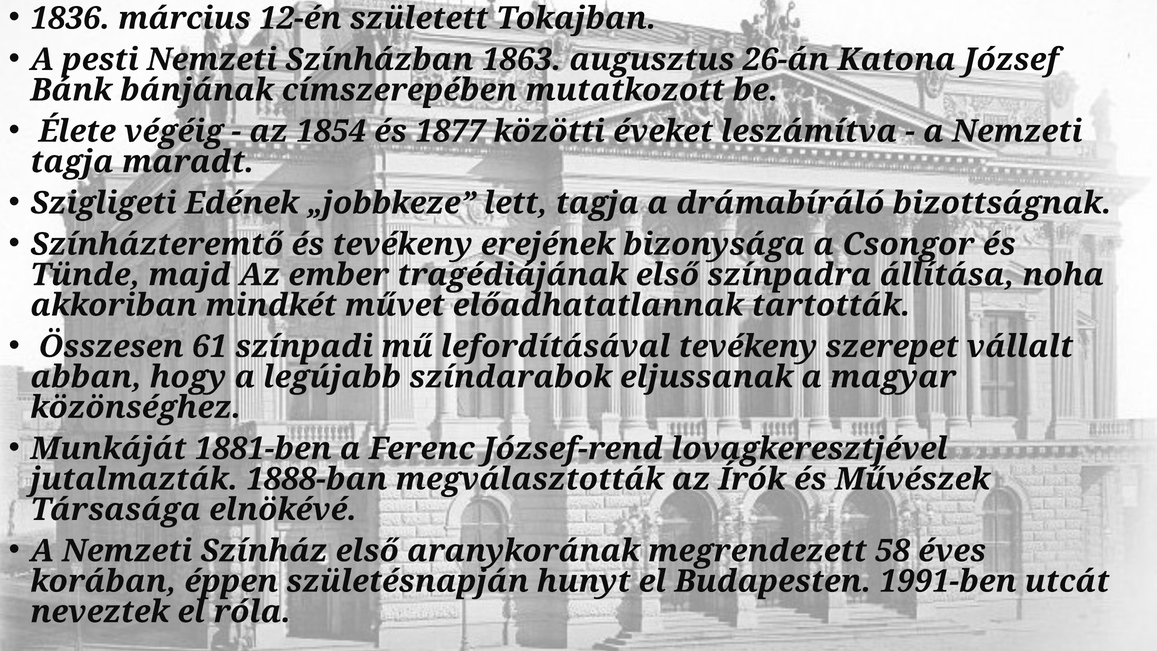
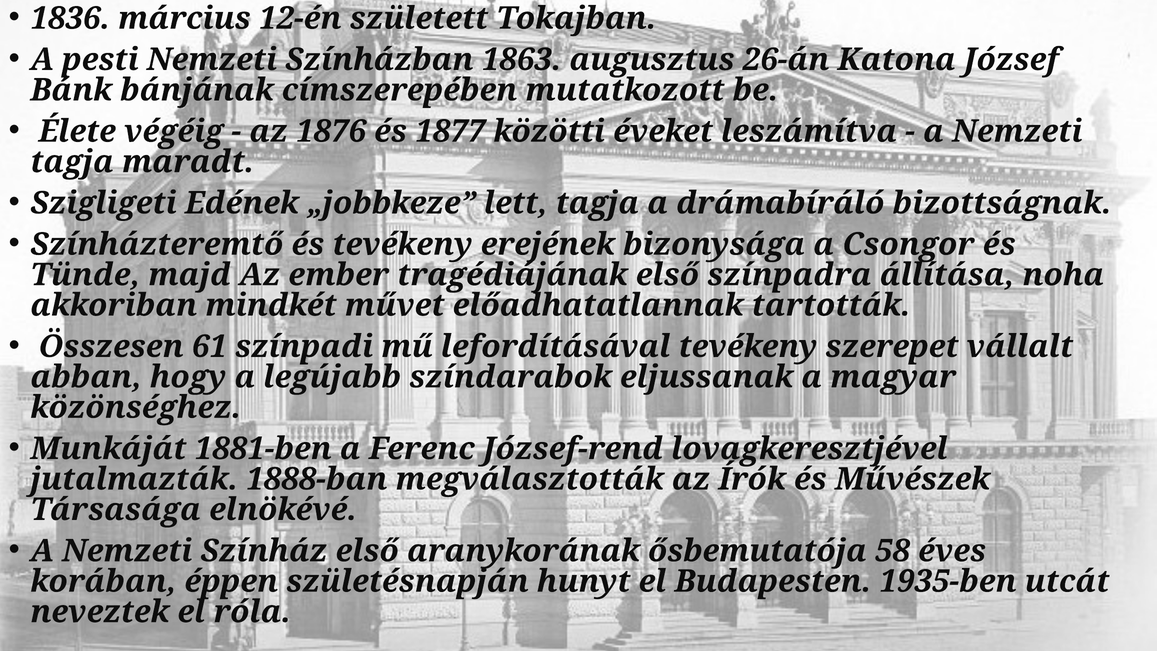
1854: 1854 -> 1876 (331, 131)
megrendezett: megrendezett -> ősbemutatója (757, 551)
1991-ben: 1991-ben -> 1935-ben (948, 581)
